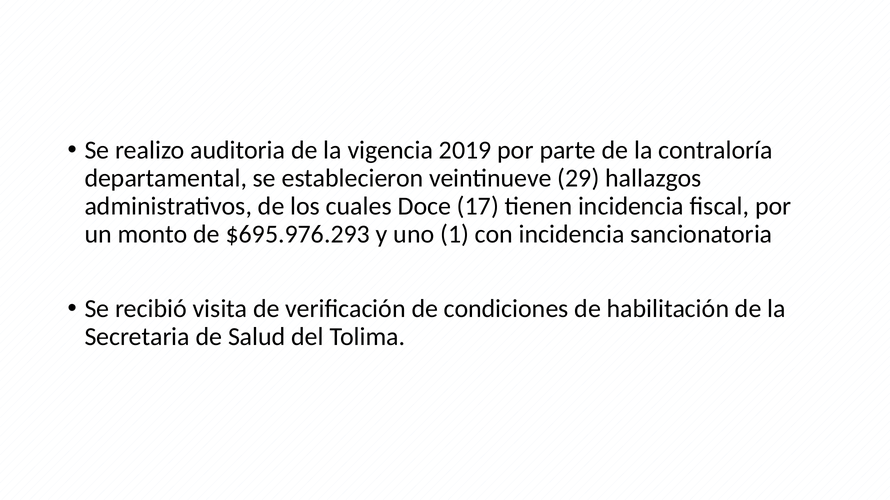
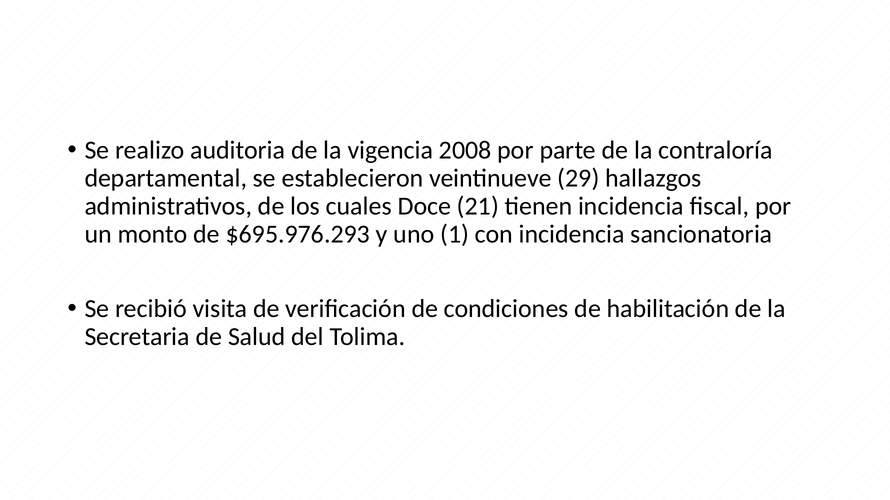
2019: 2019 -> 2008 (465, 150)
17: 17 -> 21 (478, 207)
